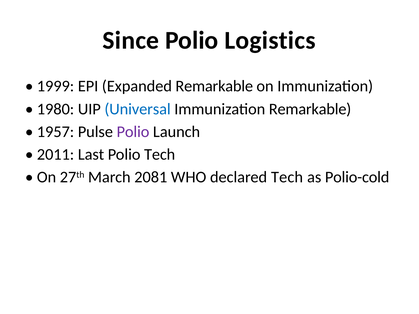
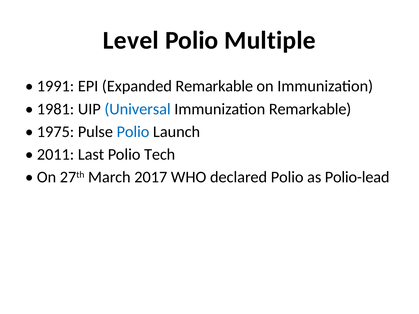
Since: Since -> Level (131, 41)
Logistics: Logistics -> Multiple (270, 41)
1999: 1999 -> 1991 (56, 86)
1980: 1980 -> 1981 (56, 109)
1957: 1957 -> 1975 (56, 132)
Polio colour: purple -> blue (133, 132)
2081: 2081 -> 2017 (151, 177)
declared Tech: Tech -> Polio (287, 177)
Polio-cold: Polio-cold -> Polio-lead (357, 177)
